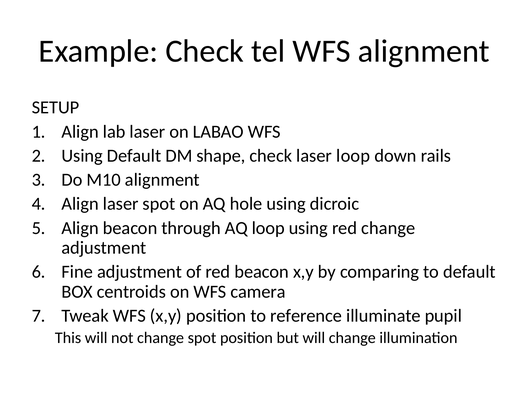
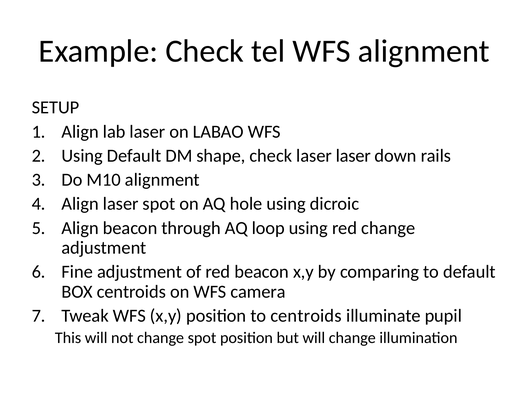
laser loop: loop -> laser (353, 156)
to reference: reference -> centroids (306, 316)
